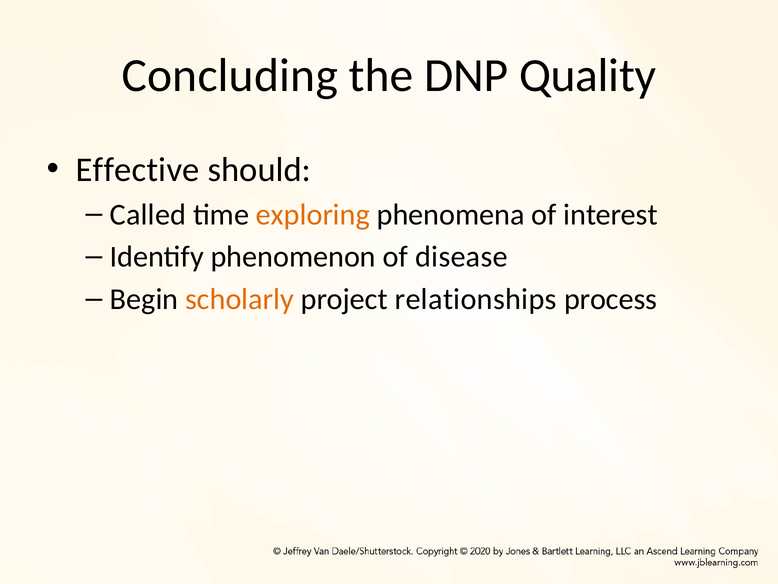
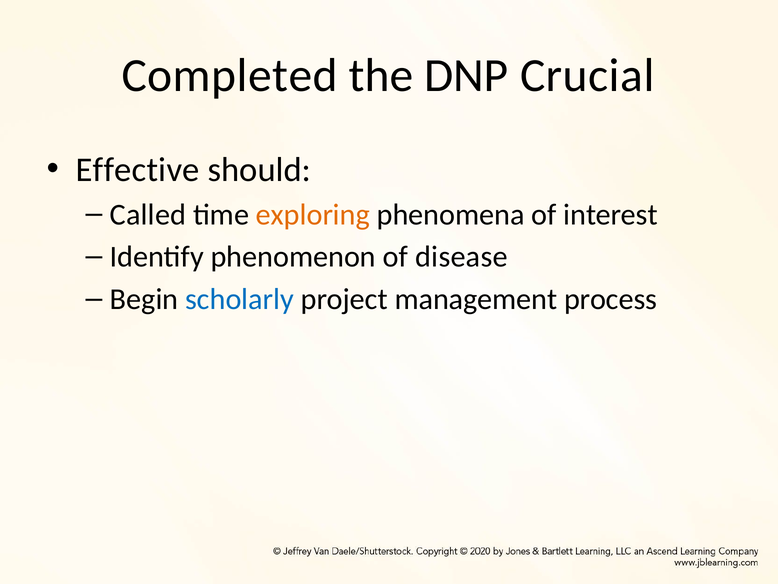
Concluding: Concluding -> Completed (230, 75)
Quality: Quality -> Crucial (587, 75)
scholarly colour: orange -> blue (240, 299)
relationships: relationships -> management (476, 299)
